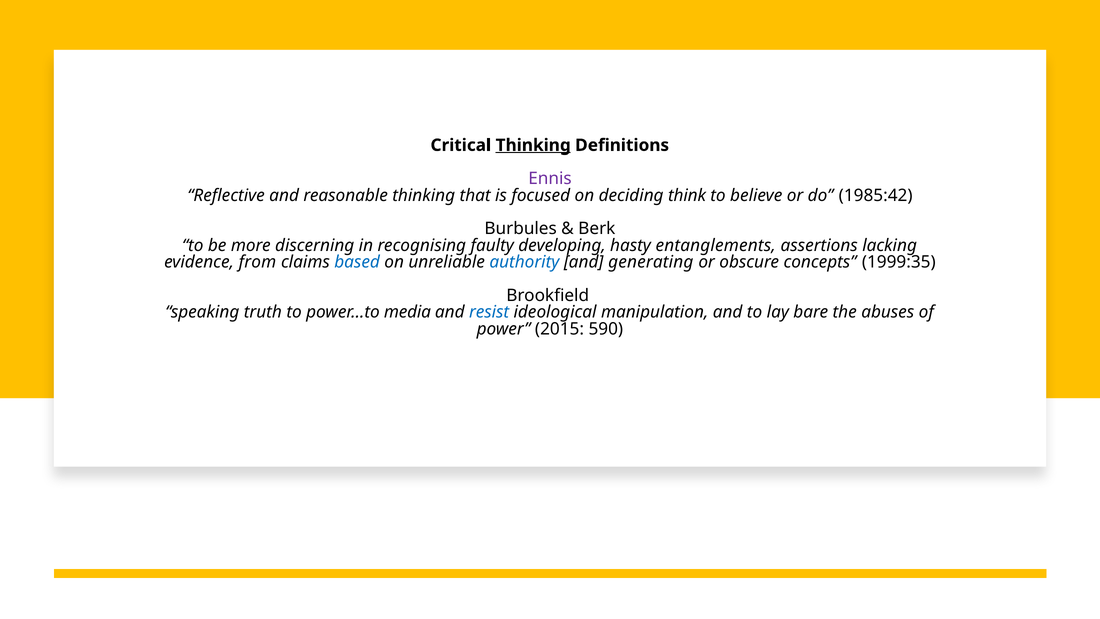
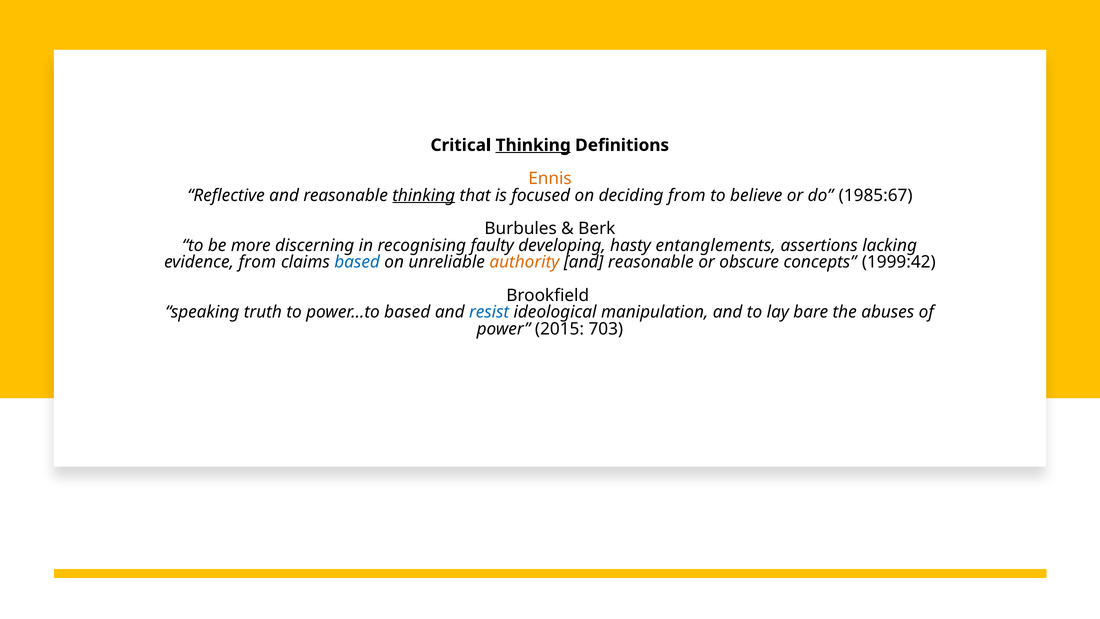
Ennis colour: purple -> orange (550, 179)
thinking underline: none -> present (424, 195)
deciding think: think -> from (687, 195)
1985:42: 1985:42 -> 1985:67 (876, 195)
authority colour: blue -> orange (524, 262)
generating: generating -> reasonable (651, 262)
1999:35: 1999:35 -> 1999:42 (899, 262)
power…to media: media -> based (407, 312)
590: 590 -> 703 (606, 329)
